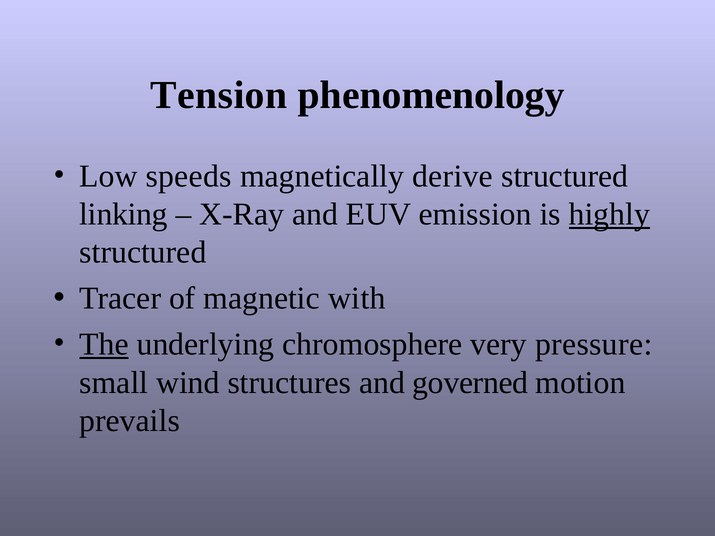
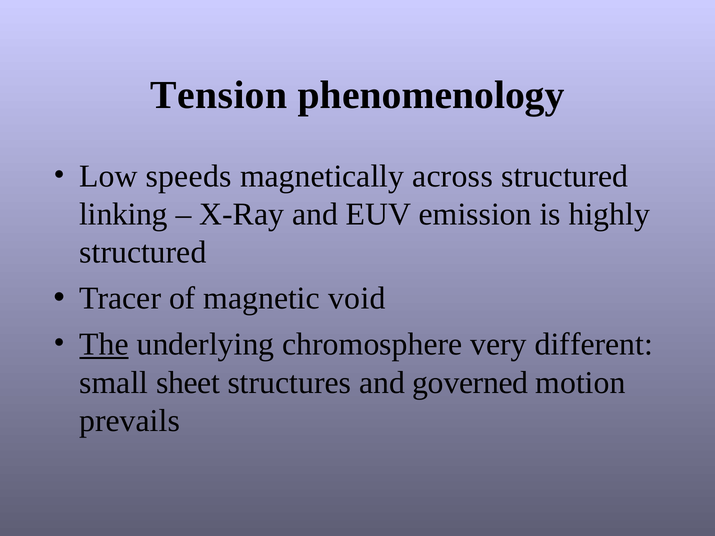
derive: derive -> across (453, 176)
highly underline: present -> none (609, 214)
with: with -> void (357, 299)
pressure: pressure -> different (594, 345)
wind: wind -> sheet (188, 383)
